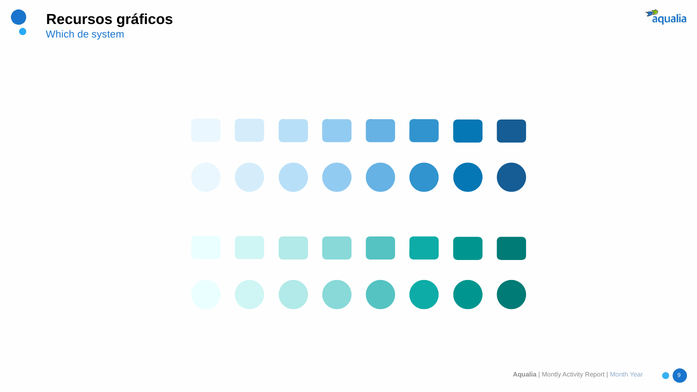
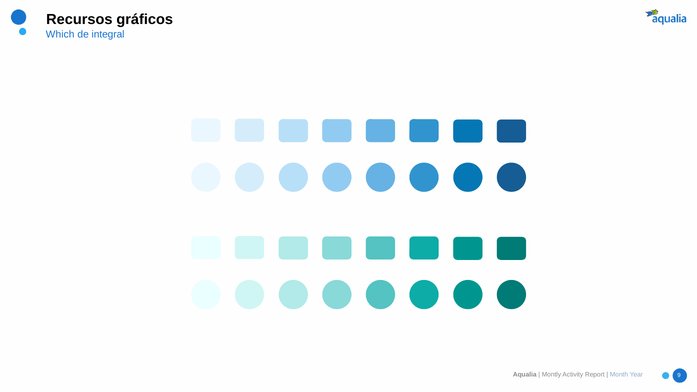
system: system -> integral (108, 34)
